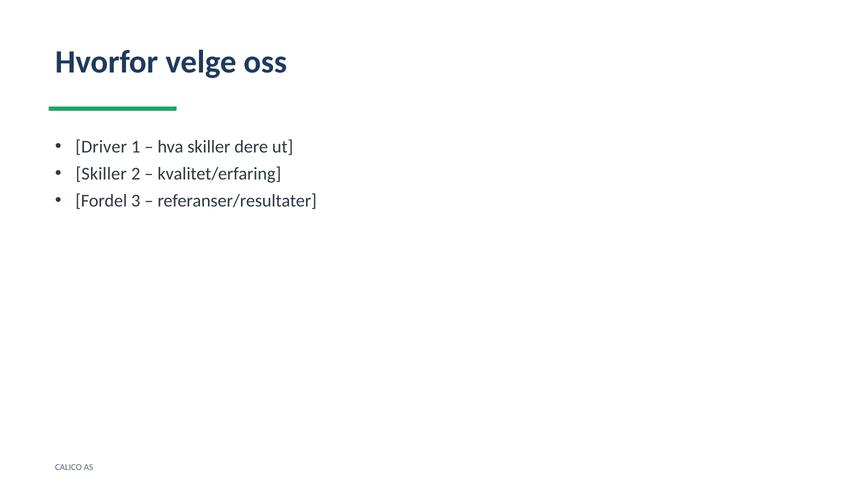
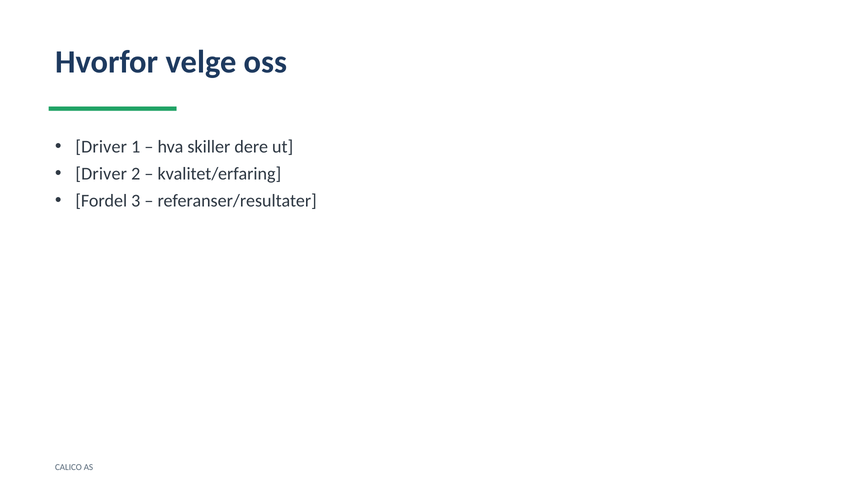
Skiller: Skiller -> Driver (101, 174)
